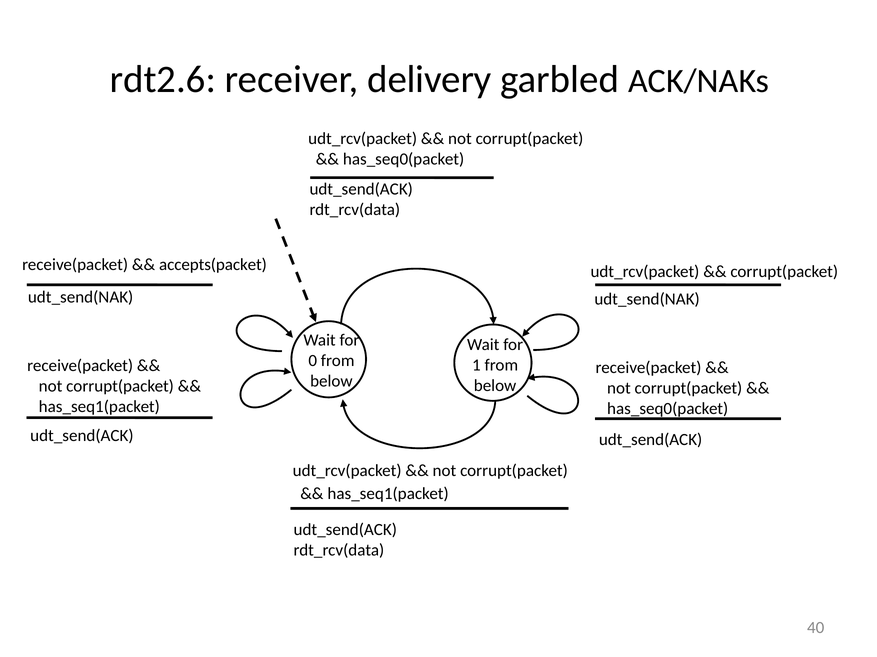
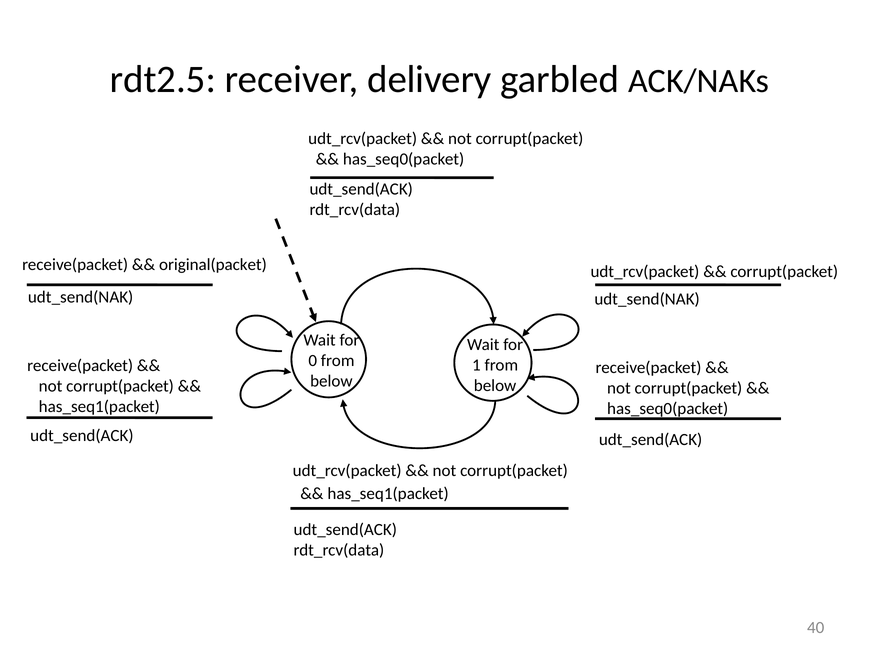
rdt2.6: rdt2.6 -> rdt2.5 (163, 79)
accepts(packet: accepts(packet -> original(packet (213, 265)
